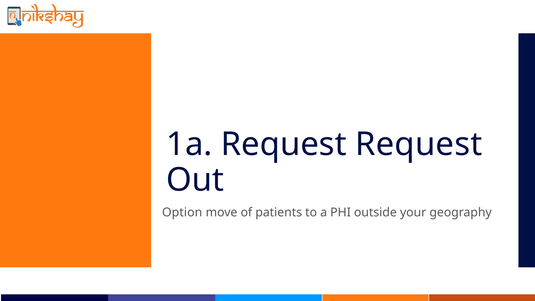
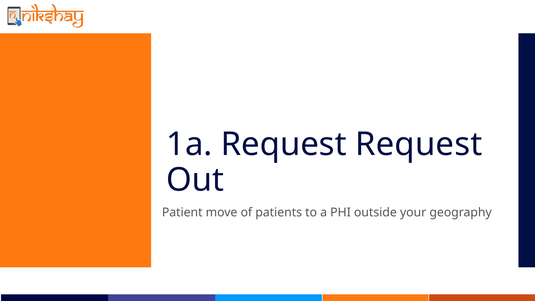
Option: Option -> Patient (182, 212)
